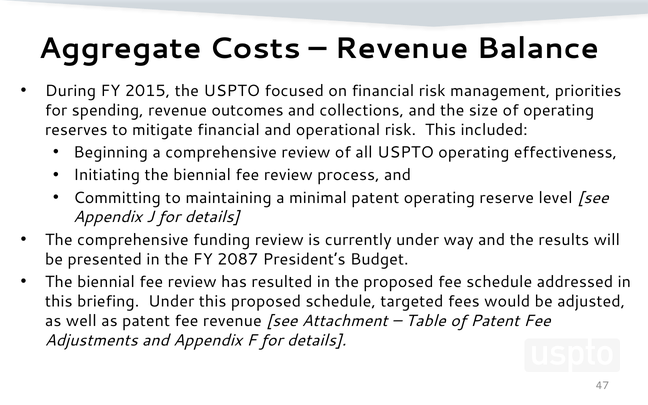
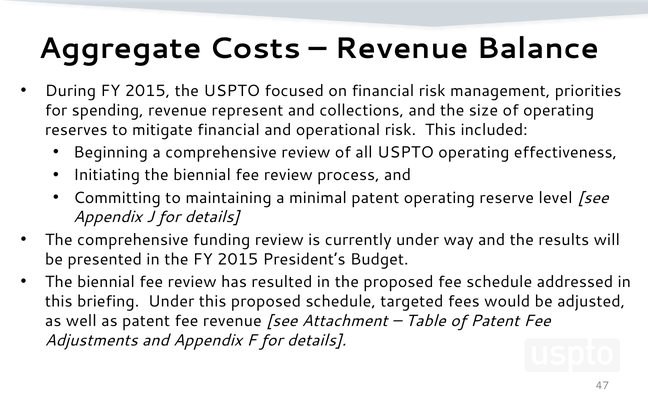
outcomes: outcomes -> represent (247, 110)
the FY 2087: 2087 -> 2015 (238, 259)
